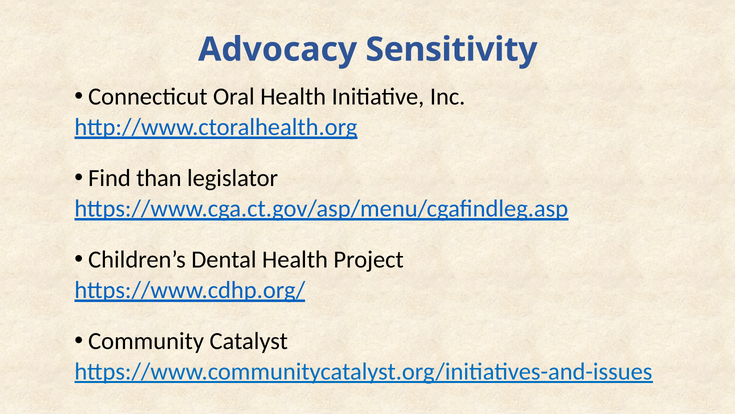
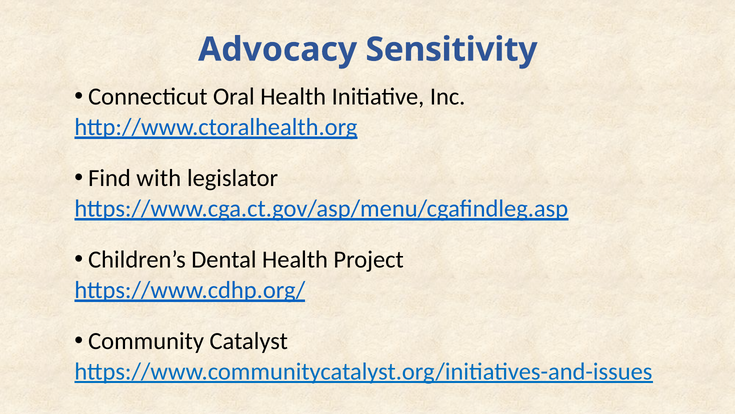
than: than -> with (159, 178)
